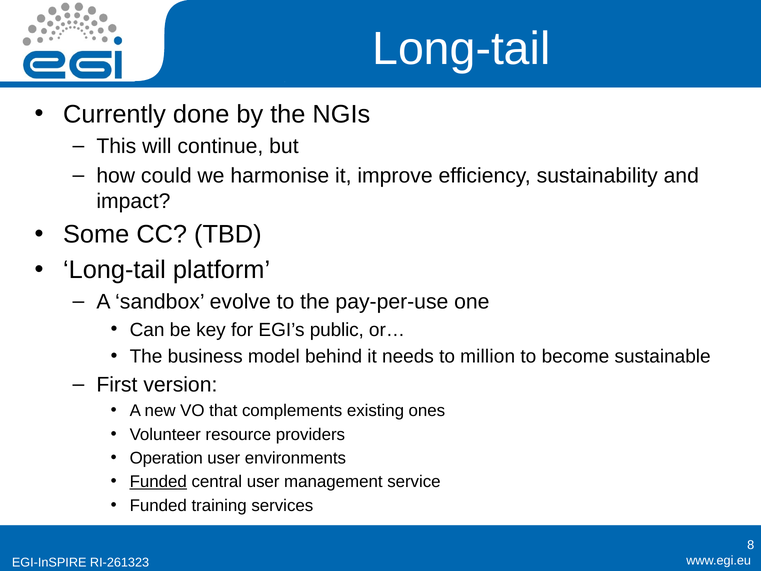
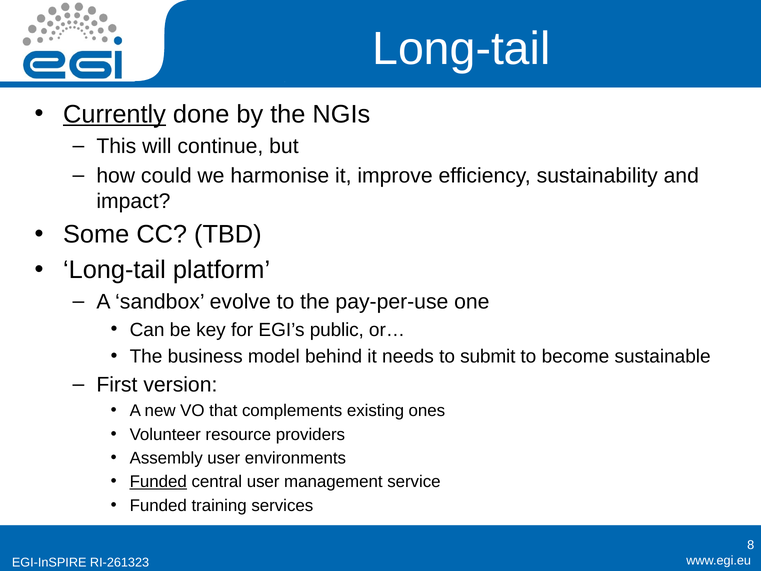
Currently underline: none -> present (115, 114)
million: million -> submit (488, 356)
Operation: Operation -> Assembly (166, 458)
